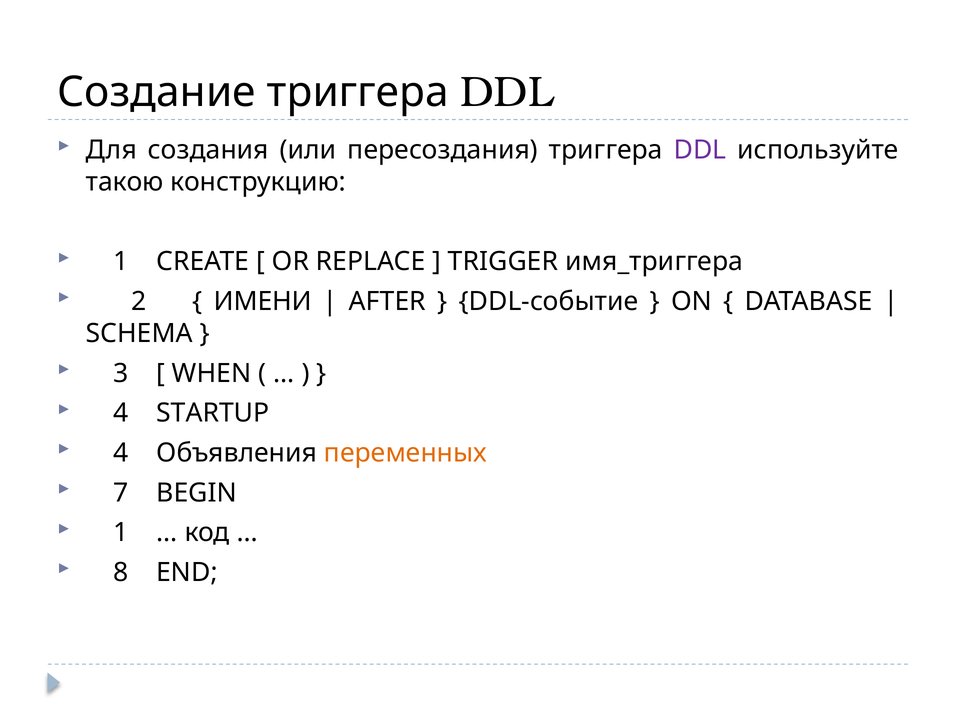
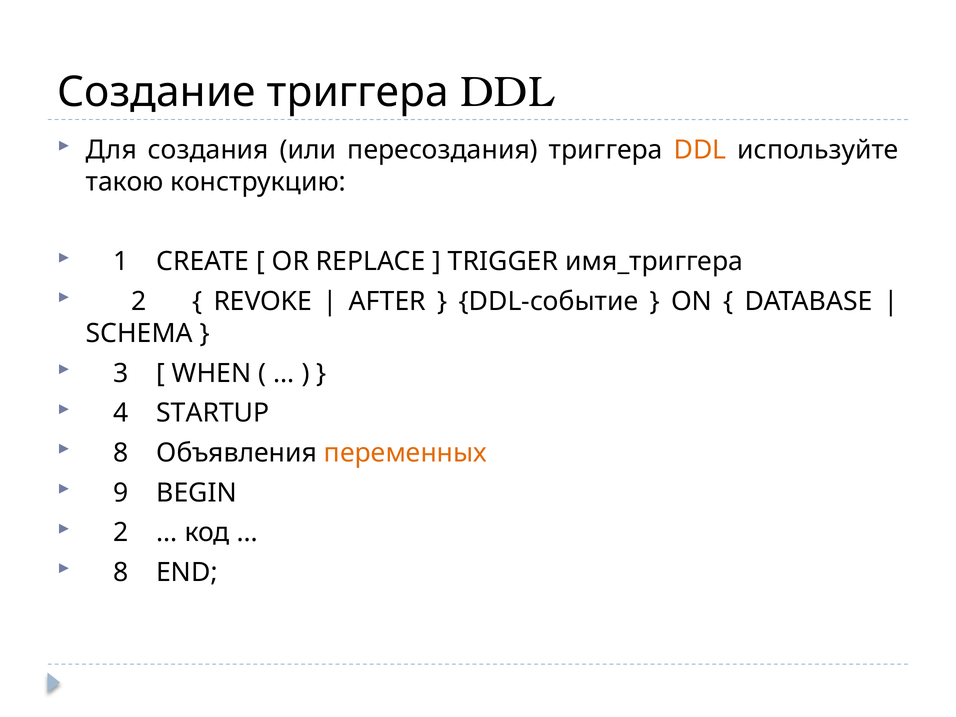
DDL colour: purple -> orange (700, 150)
ИМЕНИ: ИМЕНИ -> REVOKE (263, 302)
4: 4 -> 8 (121, 453)
7: 7 -> 9 (121, 493)
1: 1 -> 2 (121, 533)
